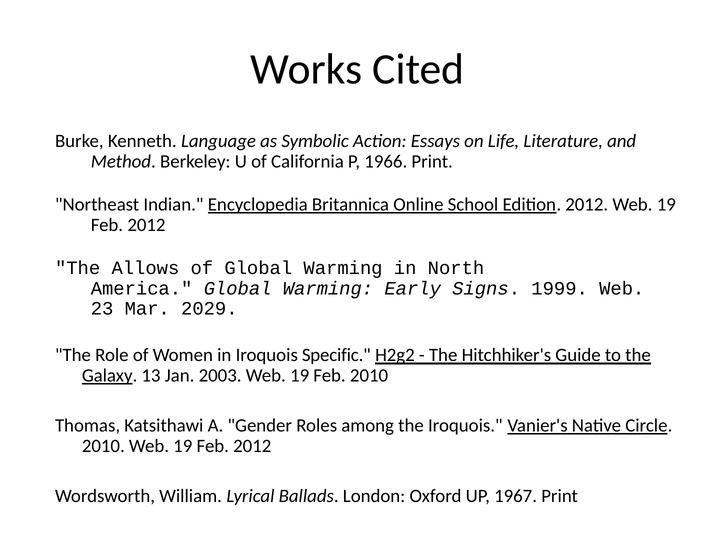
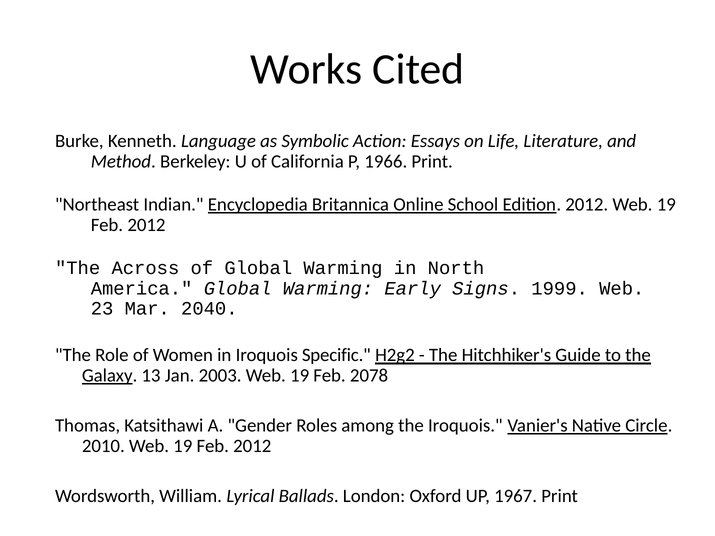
Allows: Allows -> Across (145, 268)
2029: 2029 -> 2040 (209, 309)
Feb 2010: 2010 -> 2078 (369, 376)
